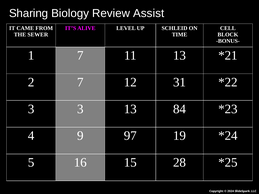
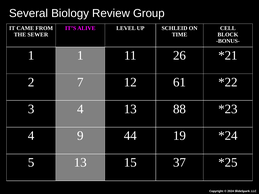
Sharing: Sharing -> Several (29, 13)
Assist: Assist -> Group (149, 13)
1 7: 7 -> 1 (80, 56)
11 13: 13 -> 26 (180, 56)
31: 31 -> 61 (180, 82)
3 3: 3 -> 4 (80, 109)
84: 84 -> 88 (180, 109)
97: 97 -> 44 (130, 136)
5 16: 16 -> 13 (80, 163)
28: 28 -> 37 (180, 163)
